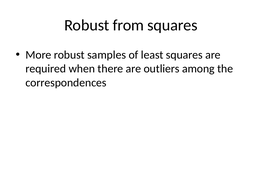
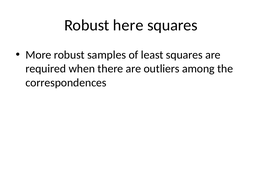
from: from -> here (128, 25)
